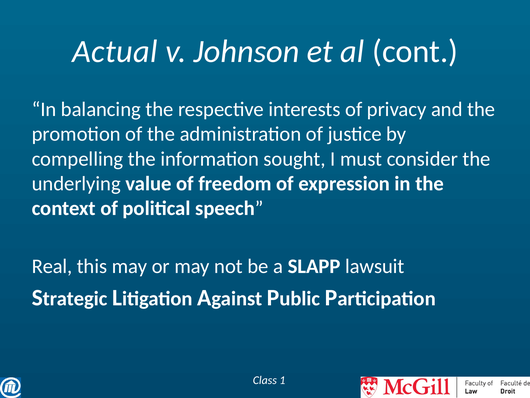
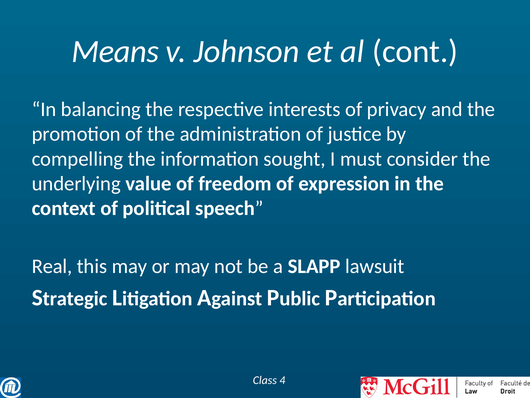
Actual: Actual -> Means (115, 51)
1: 1 -> 4 (282, 380)
